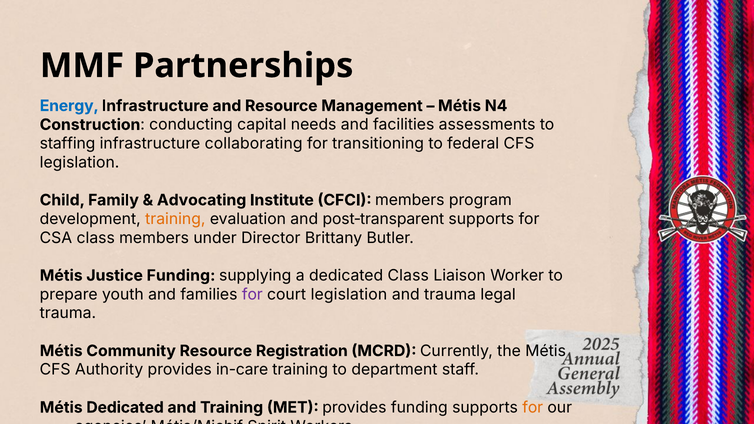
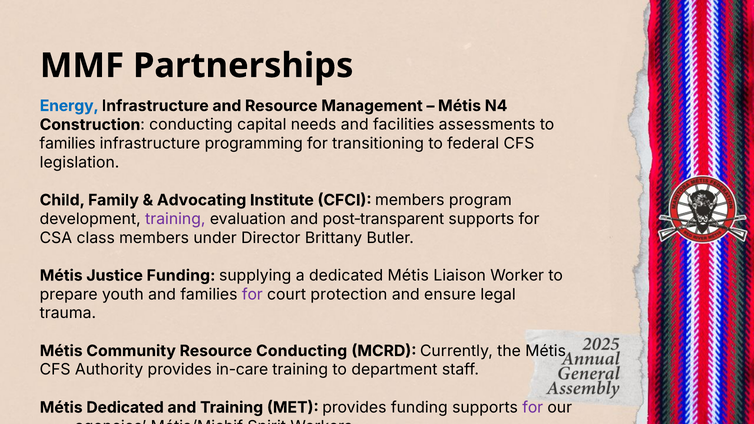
staffing: staffing -> families (68, 144)
collaborating: collaborating -> programming (254, 144)
training colour: orange -> purple (175, 219)
dedicated Class: Class -> Métis (408, 276)
court legislation: legislation -> protection (349, 294)
and trauma: trauma -> ensure (450, 294)
Resource Registration: Registration -> Conducting (302, 351)
for colour: orange -> purple (533, 408)
